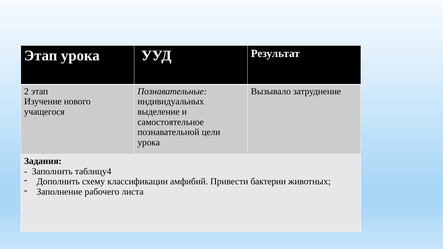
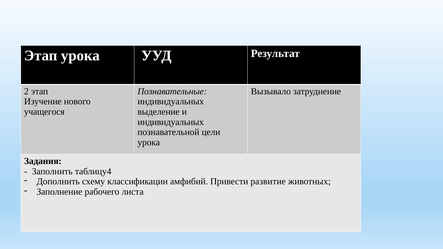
самостоятельное: самостоятельное -> индивидуальных (171, 122)
бактерии: бактерии -> развитие (268, 182)
